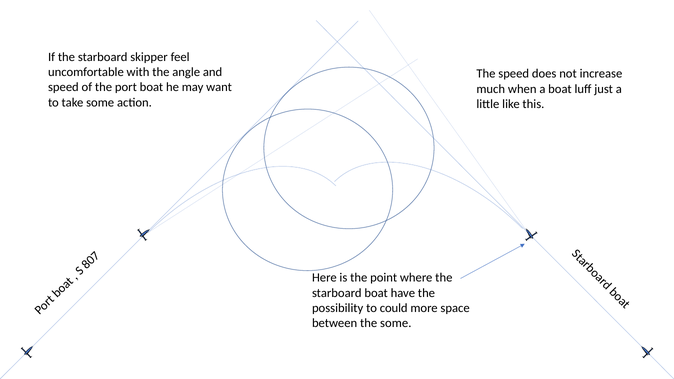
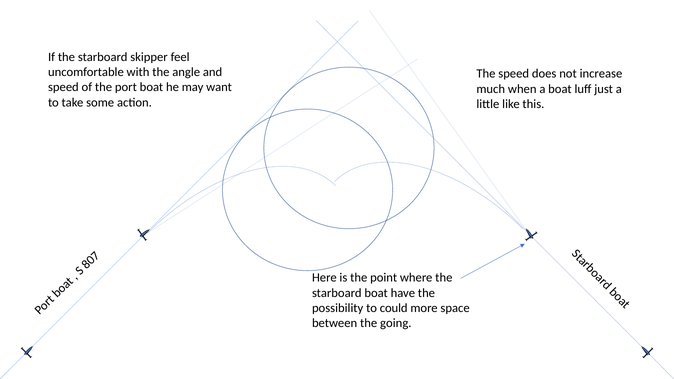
the some: some -> going (396, 323)
